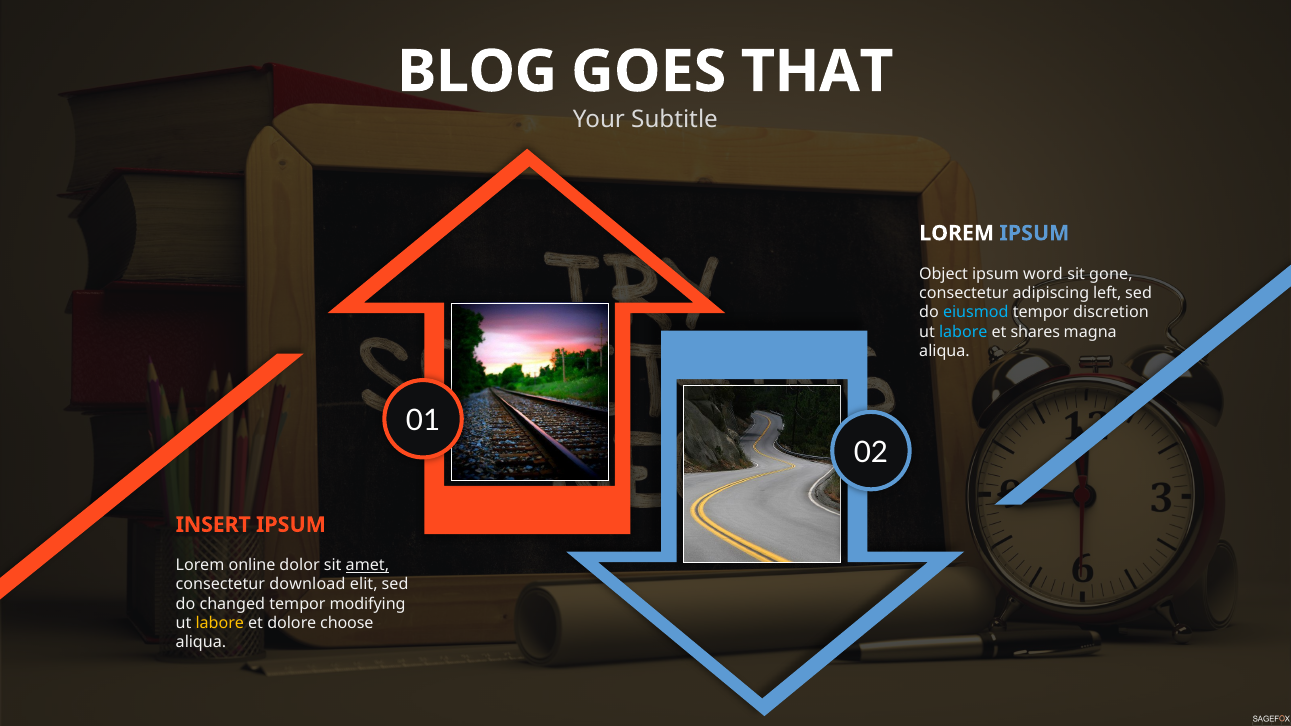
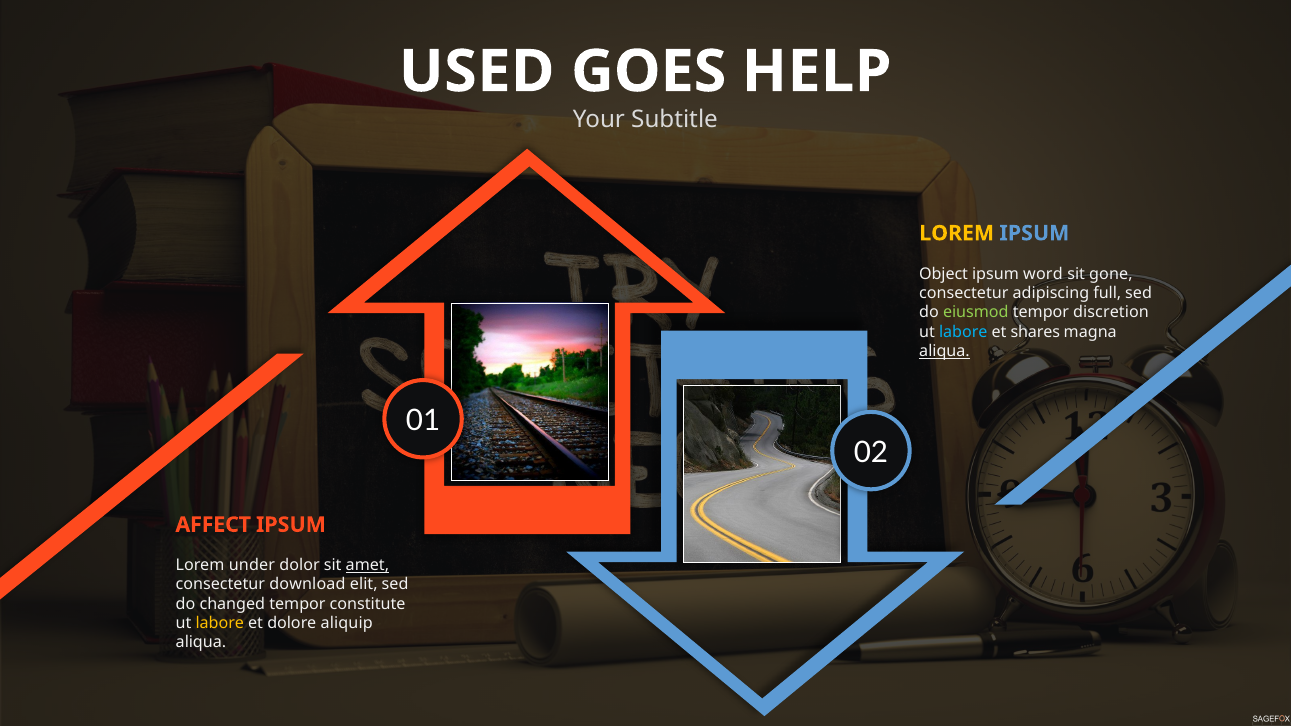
BLOG: BLOG -> USED (477, 72)
THAT: THAT -> HELP (817, 72)
LOREM colour: white -> yellow (957, 233)
left: left -> full (1107, 293)
eiusmod colour: light blue -> light green (976, 312)
aliqua underline: none -> present (944, 351)
INSERT: INSERT -> AFFECT (213, 525)
online: online -> under (252, 565)
modifying: modifying -> constitute (368, 604)
choose: choose -> aliquip (347, 623)
